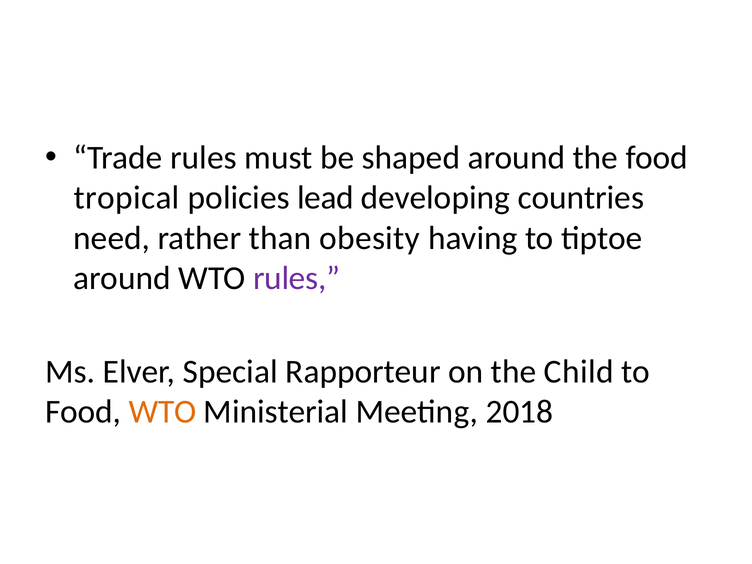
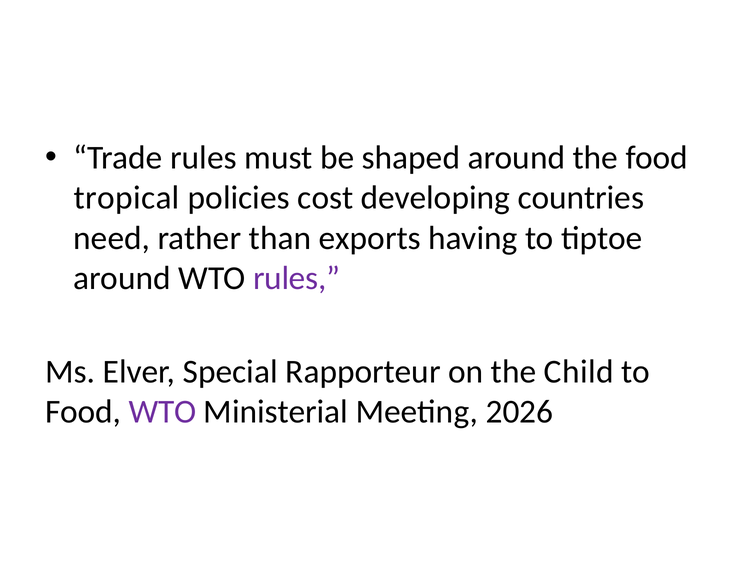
lead: lead -> cost (325, 198)
obesity: obesity -> exports (370, 238)
WTO colour: orange -> purple (162, 412)
2018: 2018 -> 2026 (519, 412)
